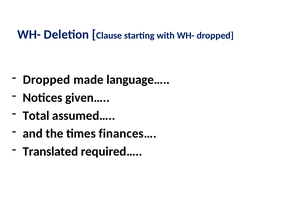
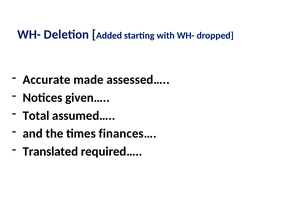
Clause: Clause -> Added (109, 36)
Dropped: Dropped -> Accurate (47, 80)
language…: language… -> assessed… (138, 80)
